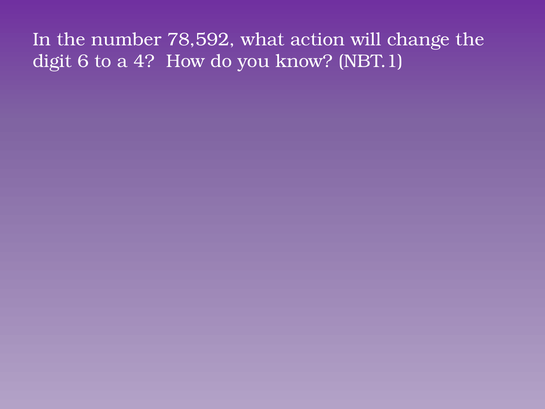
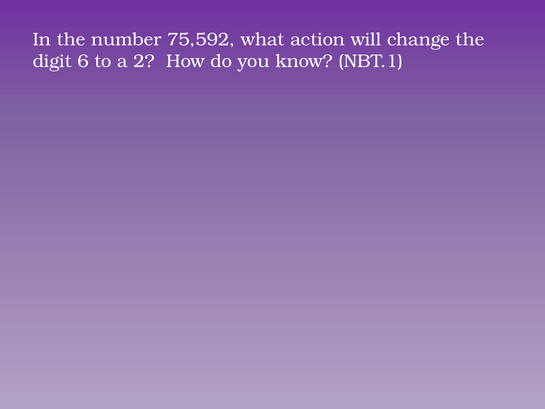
78,592: 78,592 -> 75,592 (201, 39)
4: 4 -> 2 (144, 61)
